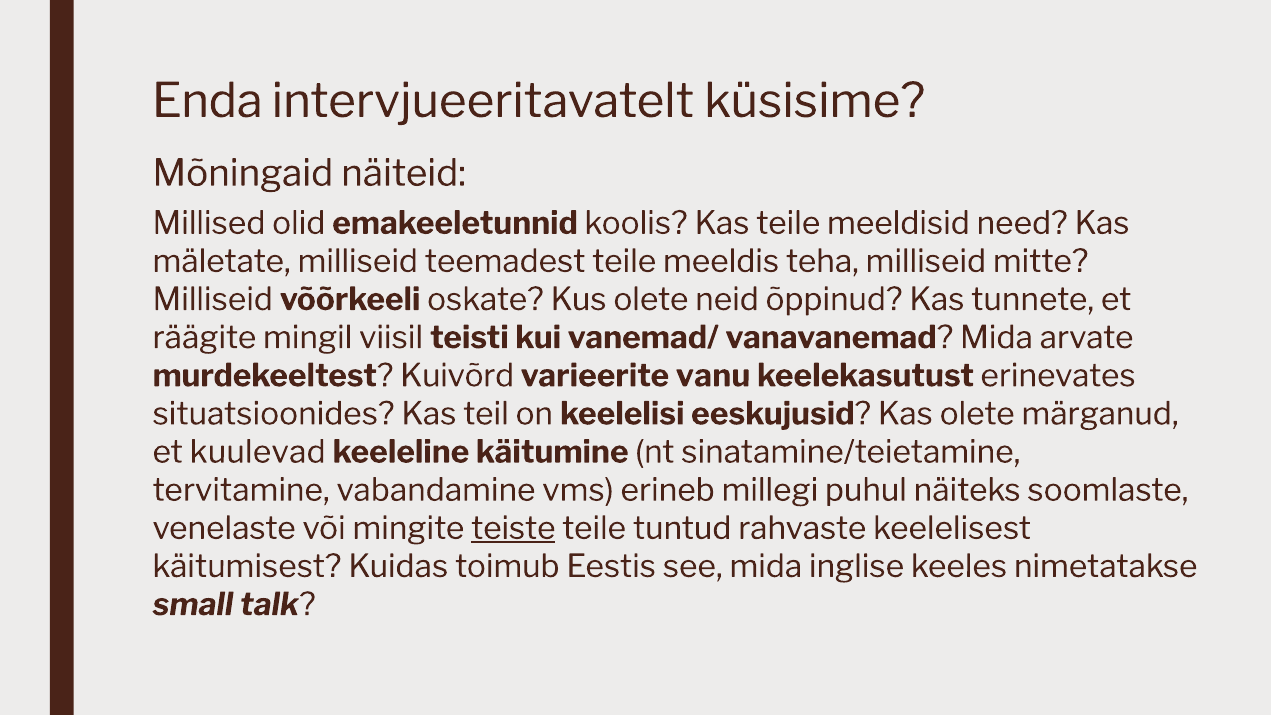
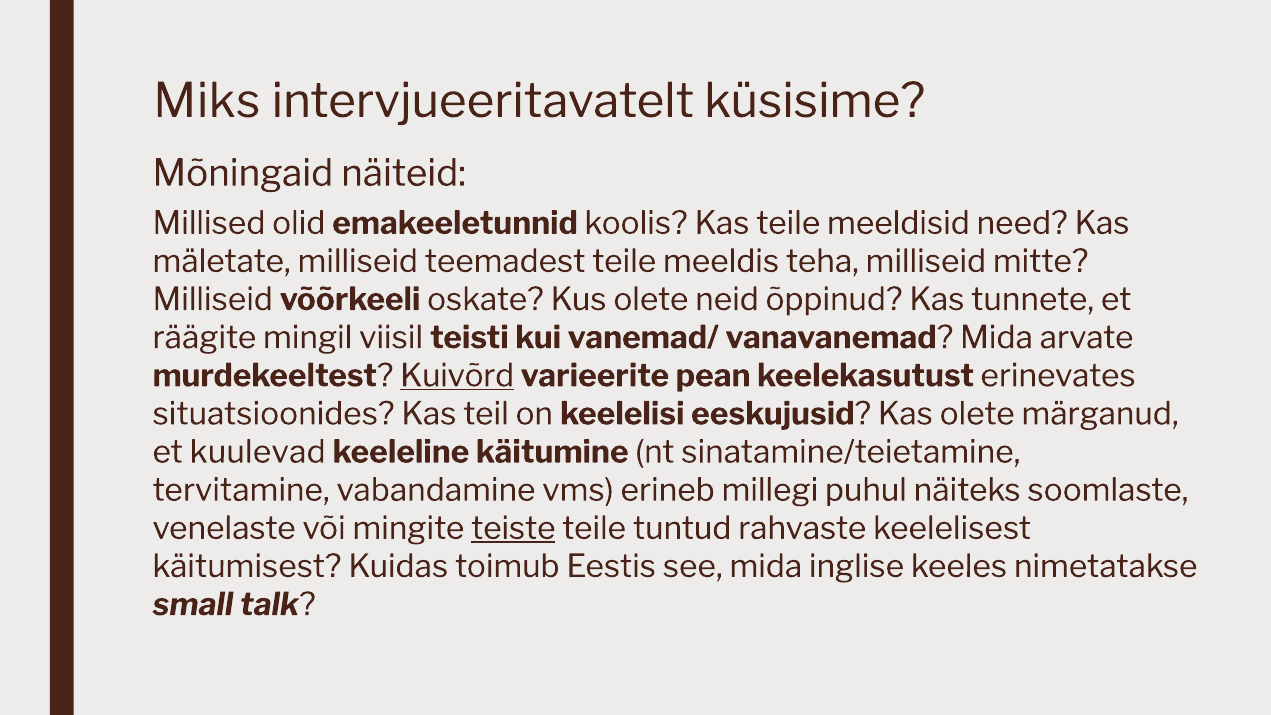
Enda: Enda -> Miks (207, 101)
Kuivõrd underline: none -> present (457, 376)
vanu: vanu -> pean (713, 376)
